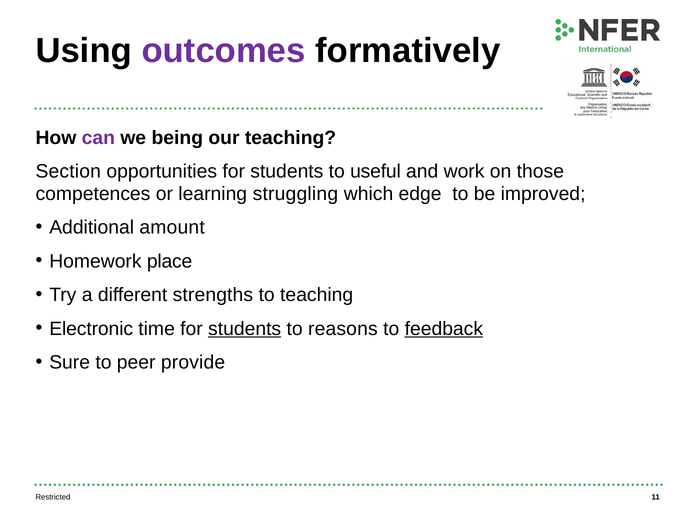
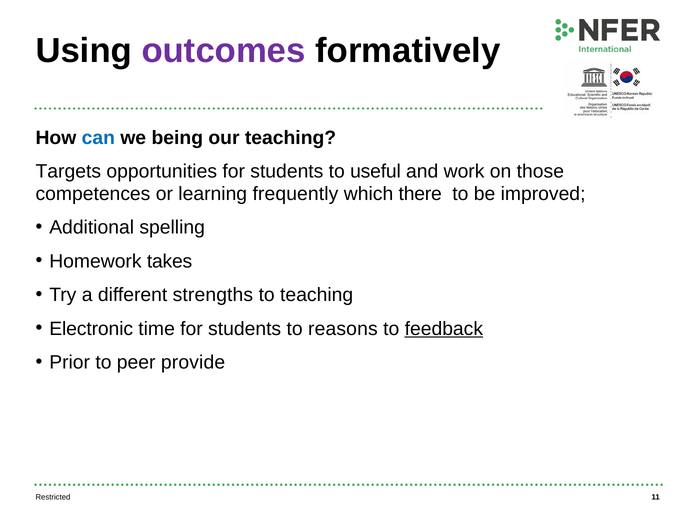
can colour: purple -> blue (98, 138)
Section: Section -> Targets (68, 172)
struggling: struggling -> frequently (295, 194)
edge: edge -> there (420, 194)
amount: amount -> spelling (172, 228)
place: place -> takes (170, 261)
students underline: present -> none (245, 329)
Sure: Sure -> Prior (70, 363)
